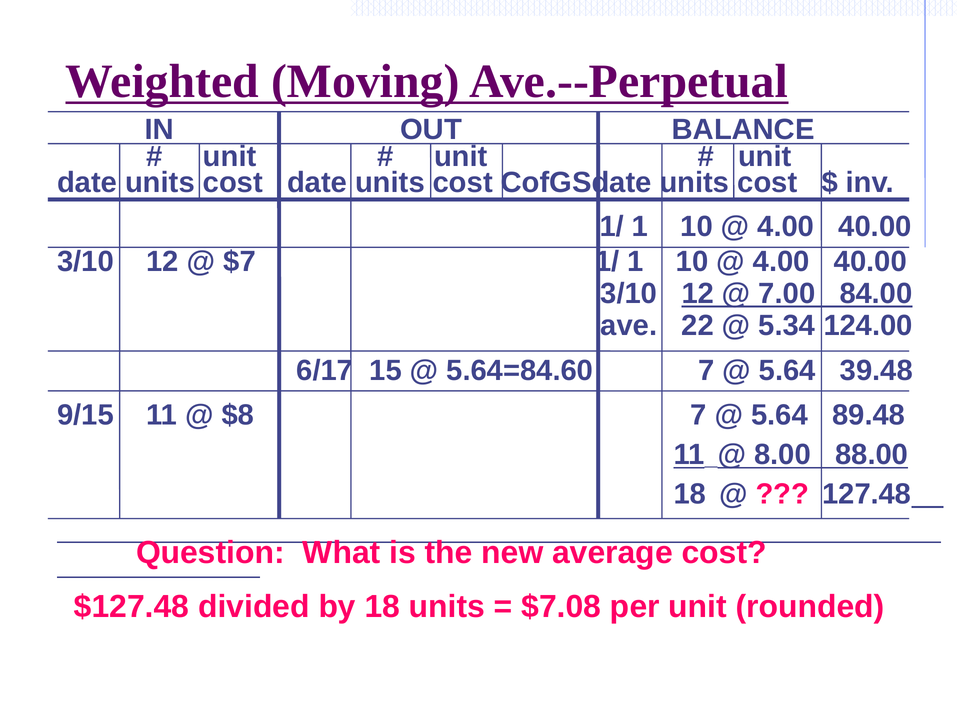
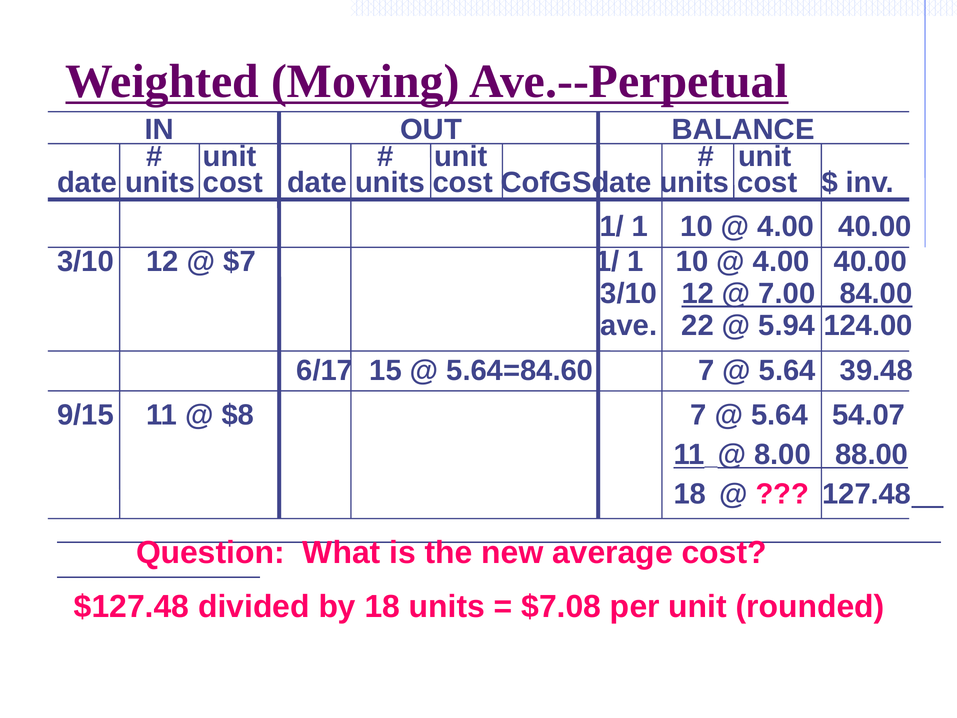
5.34: 5.34 -> 5.94 (787, 326)
89.48: 89.48 -> 54.07 (869, 415)
